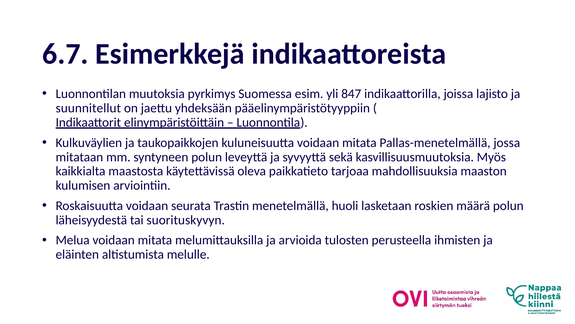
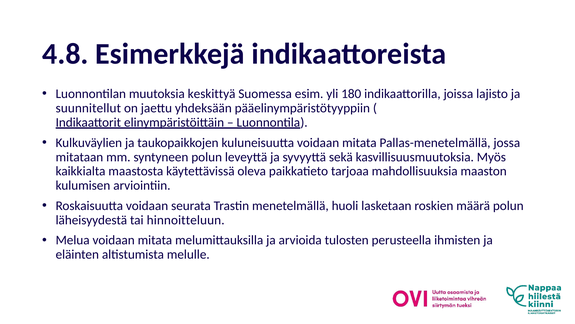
6.7: 6.7 -> 4.8 (65, 54)
pyrkimys: pyrkimys -> keskittyä (212, 94)
847: 847 -> 180 (351, 94)
suorituskyvyn: suorituskyvyn -> hinnoitteluun (186, 220)
